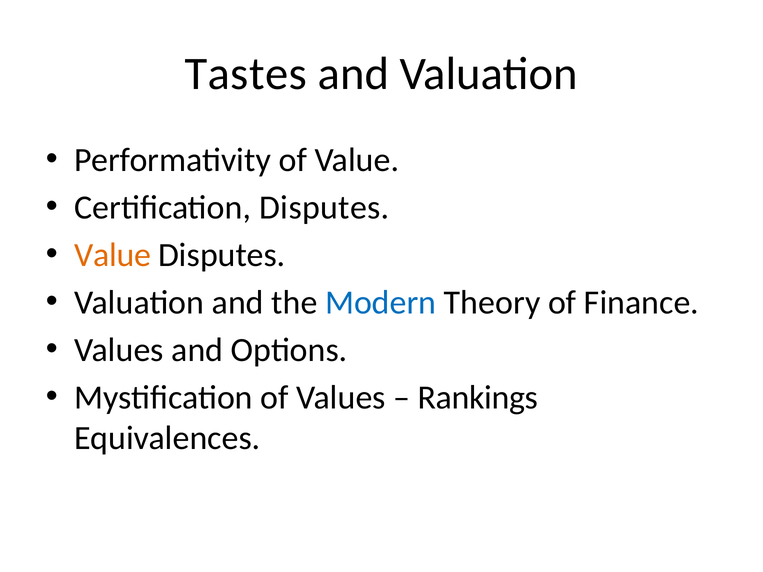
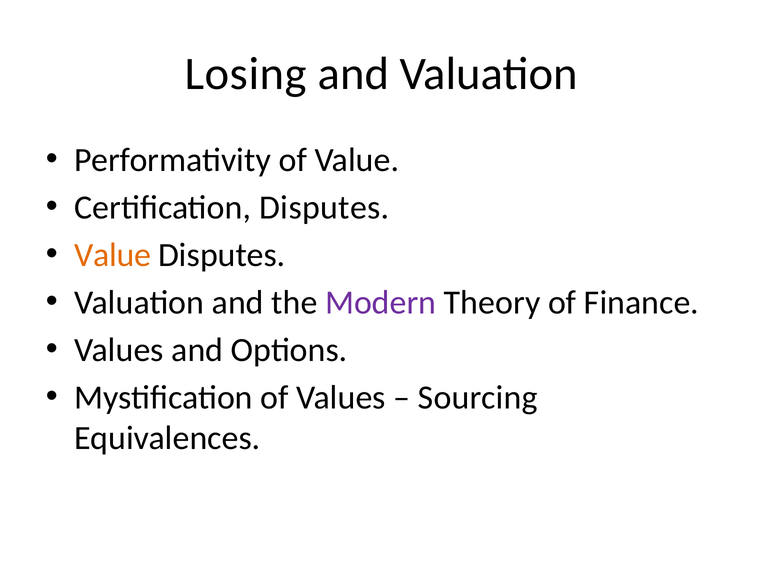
Tastes: Tastes -> Losing (246, 74)
Modern colour: blue -> purple (381, 303)
Rankings: Rankings -> Sourcing (478, 398)
